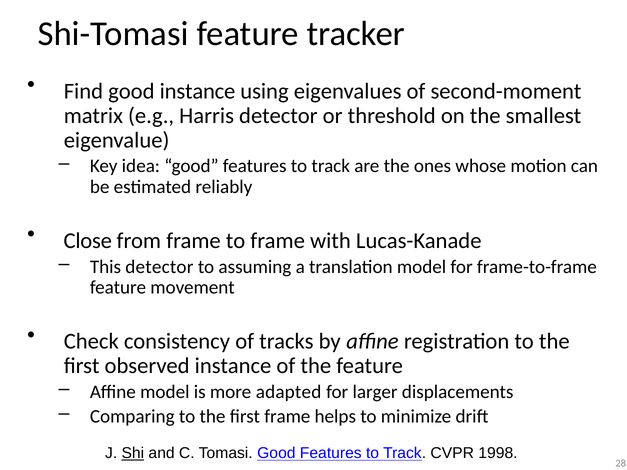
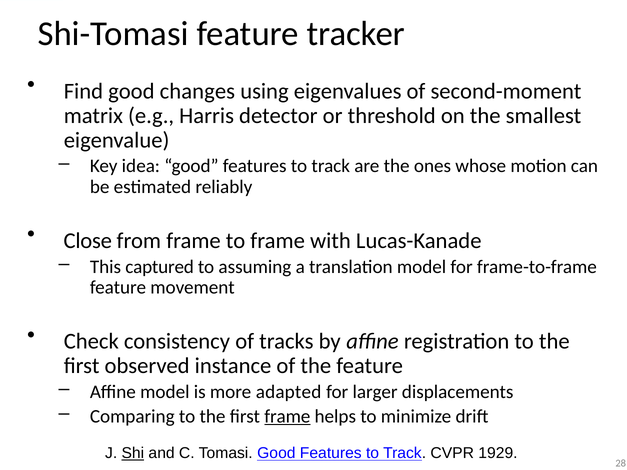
good instance: instance -> changes (197, 91)
This detector: detector -> captured (160, 267)
frame underline: none -> present (287, 416)
1998: 1998 -> 1929 (498, 454)
